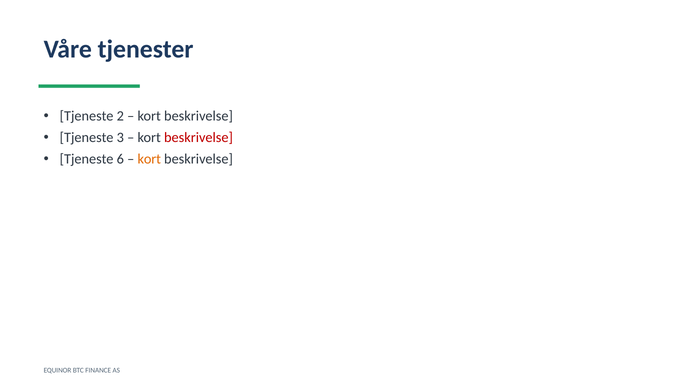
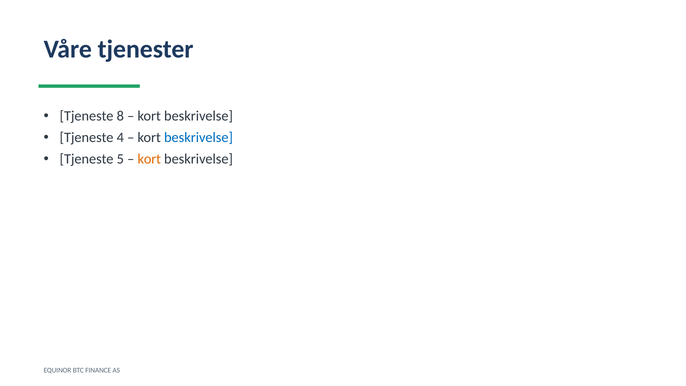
2: 2 -> 8 (120, 116)
3: 3 -> 4 (120, 138)
beskrivelse colour: red -> blue (199, 138)
6: 6 -> 5 (120, 159)
